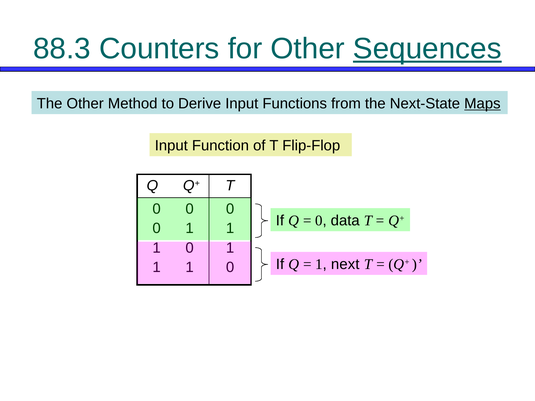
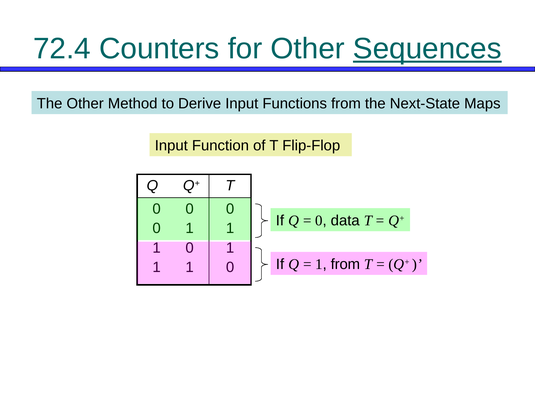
88.3: 88.3 -> 72.4 (62, 49)
Maps underline: present -> none (482, 104)
1 next: next -> from (345, 265)
